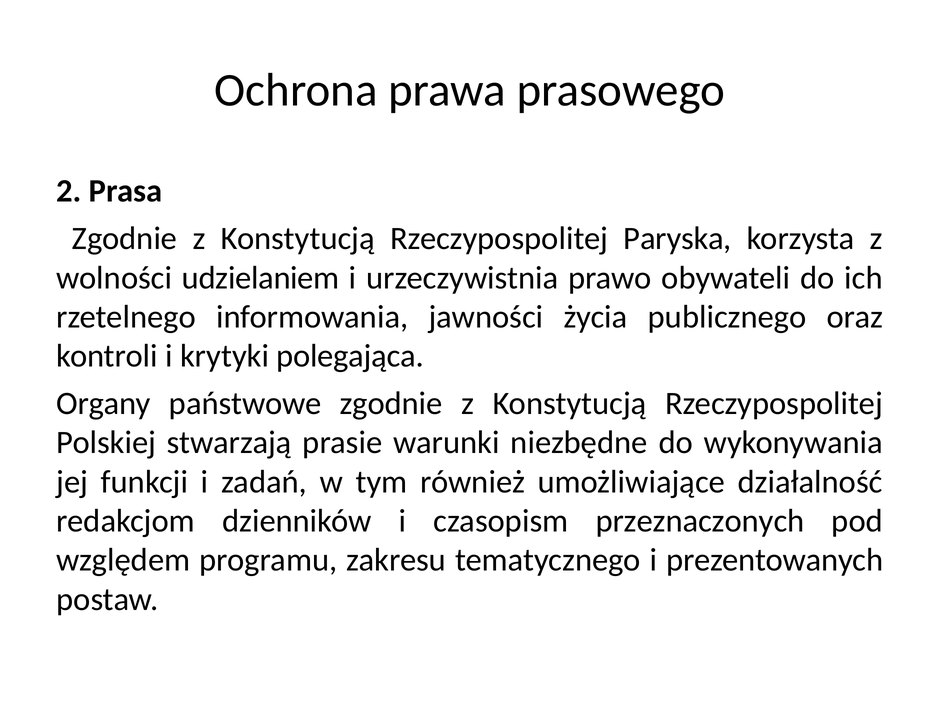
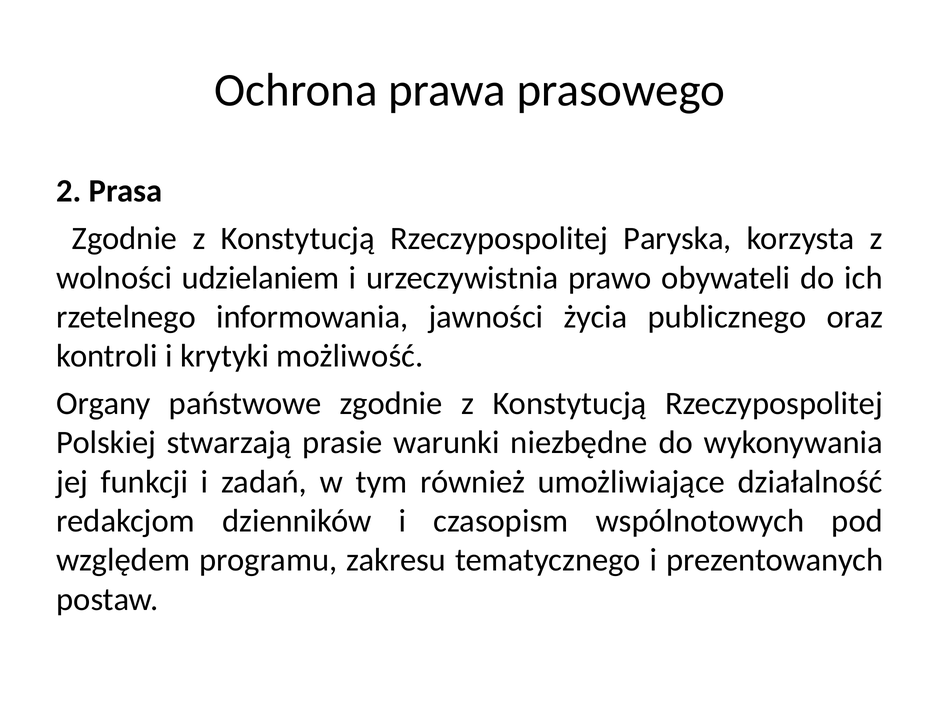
polegająca: polegająca -> możliwość (350, 356)
przeznaczonych: przeznaczonych -> wspólnotowych (700, 521)
